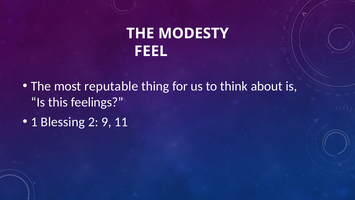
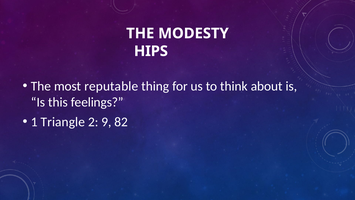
FEEL: FEEL -> HIPS (151, 51)
Blessing: Blessing -> Triangle (63, 122)
11: 11 -> 82 (121, 122)
